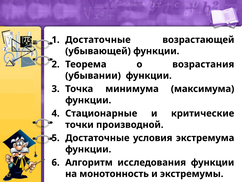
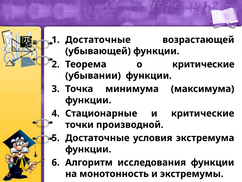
о возрастания: возрастания -> критические (203, 64)
